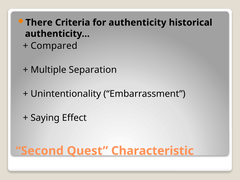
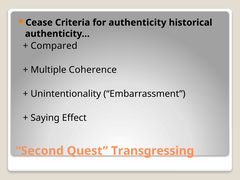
There: There -> Cease (39, 23)
Separation: Separation -> Coherence (93, 70)
Characteristic: Characteristic -> Transgressing (153, 151)
